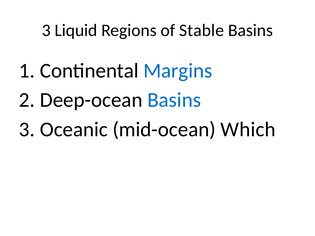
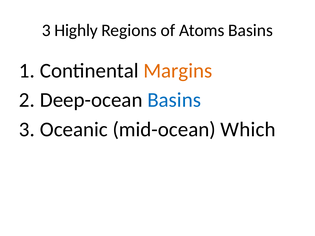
Liquid: Liquid -> Highly (76, 30)
Stable: Stable -> Atoms (202, 30)
Margins colour: blue -> orange (178, 71)
